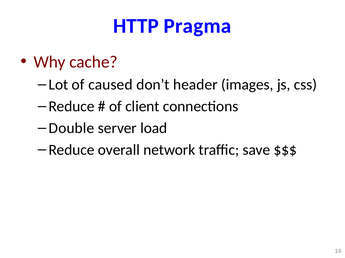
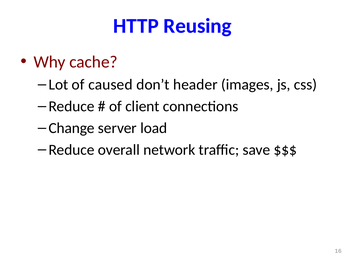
Pragma: Pragma -> Reusing (198, 26)
Double: Double -> Change (72, 128)
